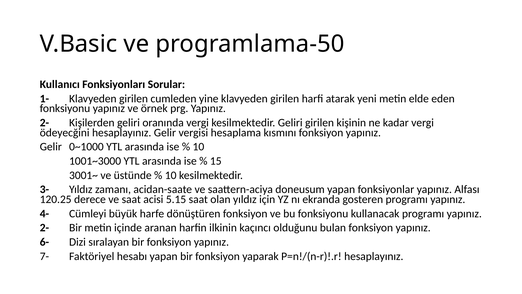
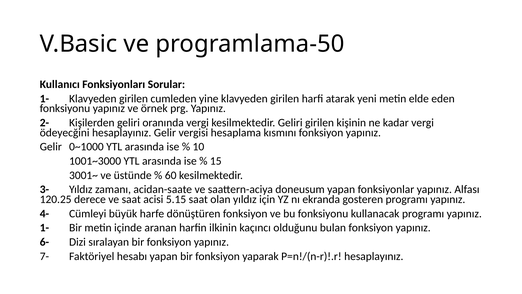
10: 10 -> 60 (171, 175)
2-: 2- -> 1- (44, 228)
